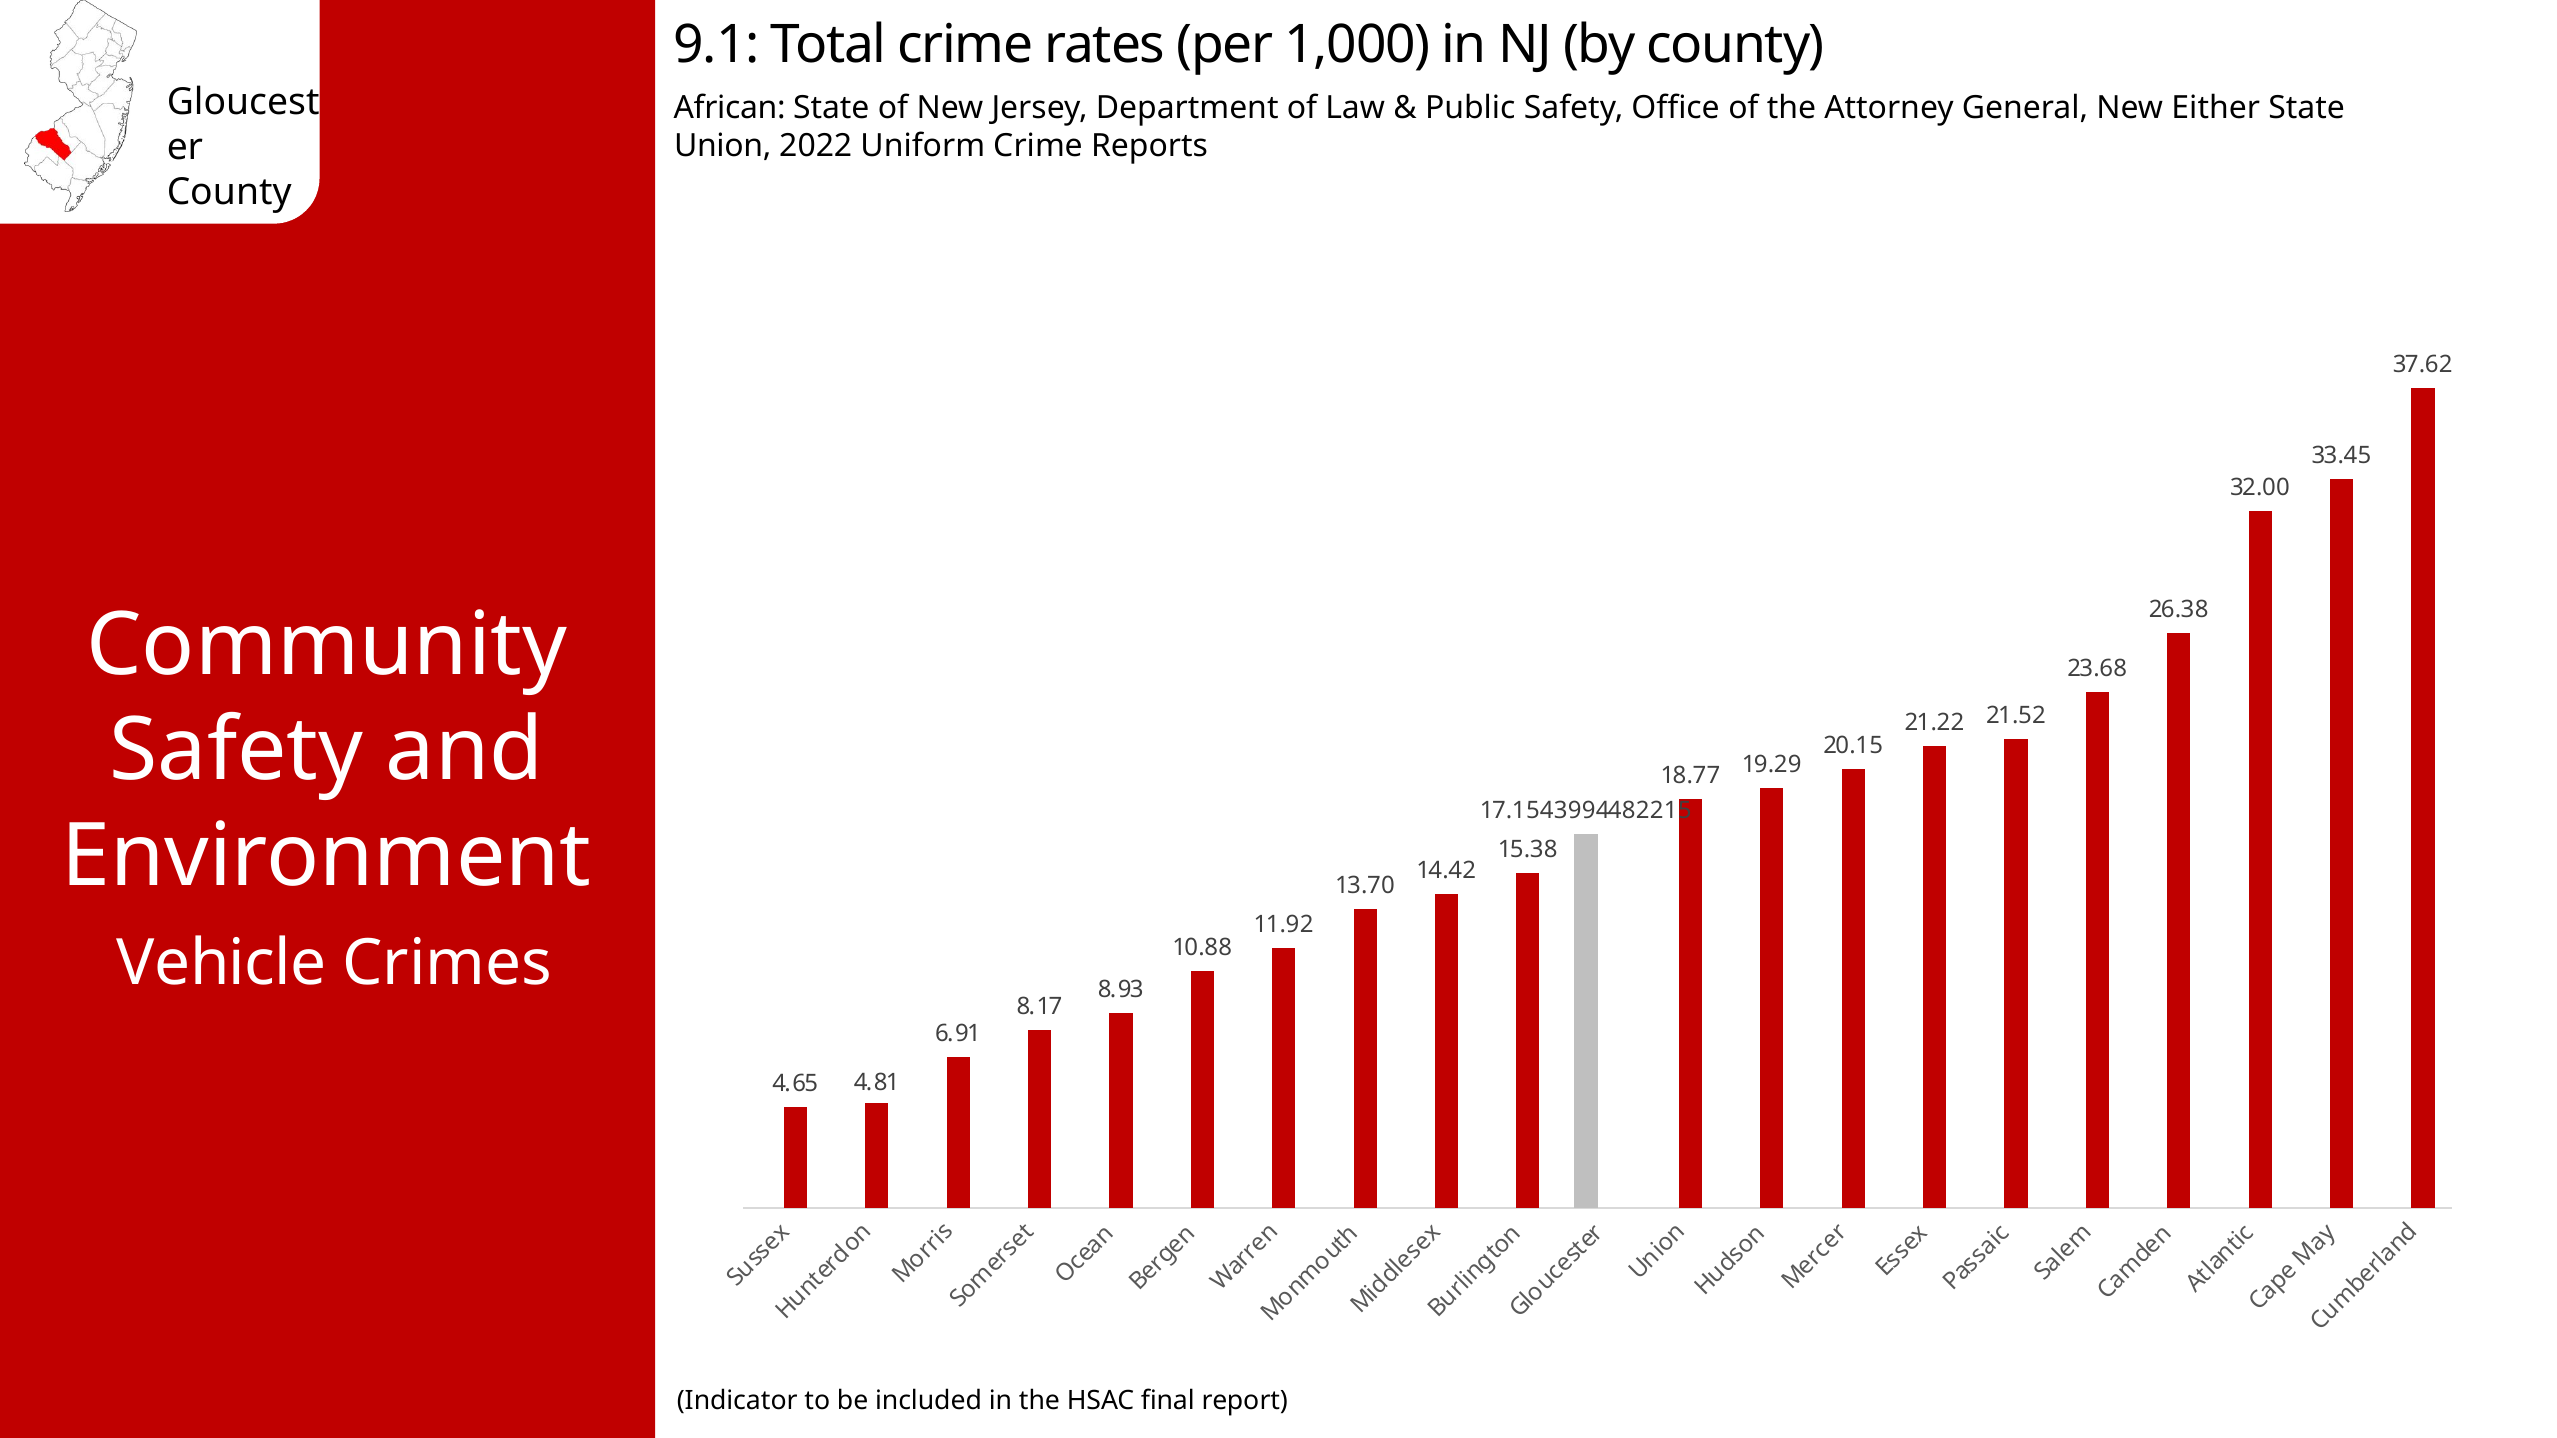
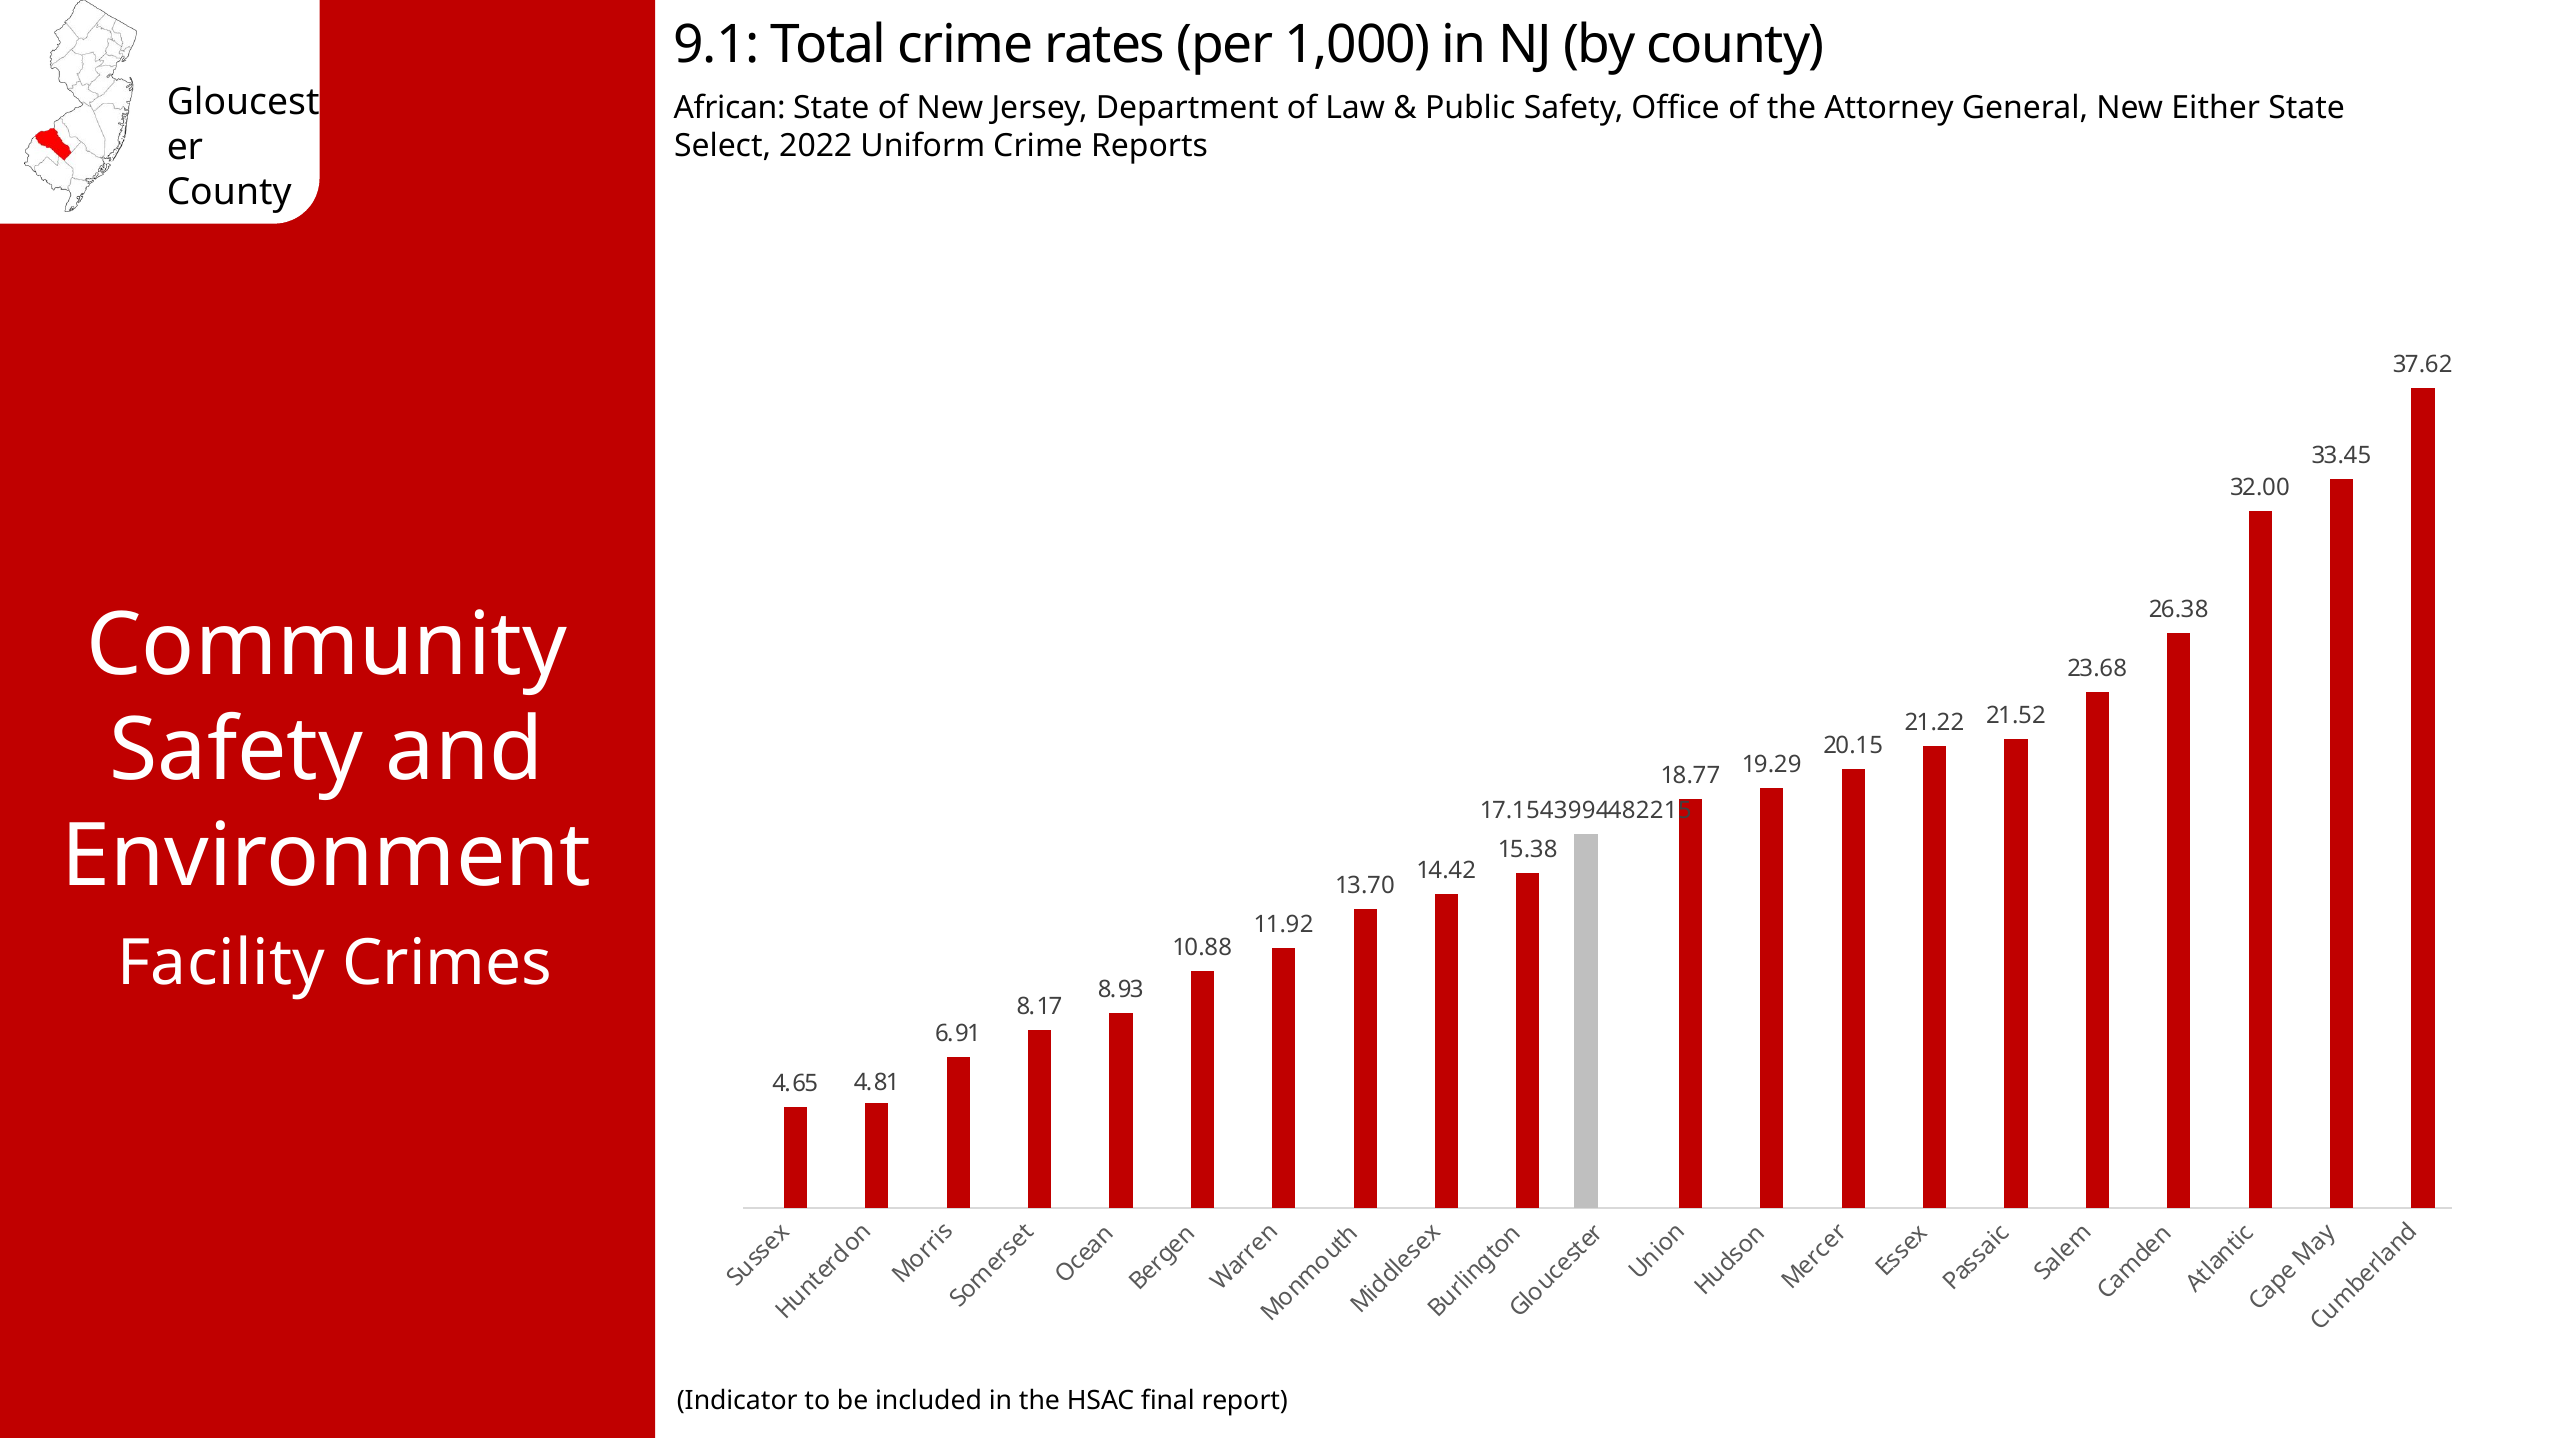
Union: Union -> Select (723, 146)
Vehicle: Vehicle -> Facility (221, 963)
